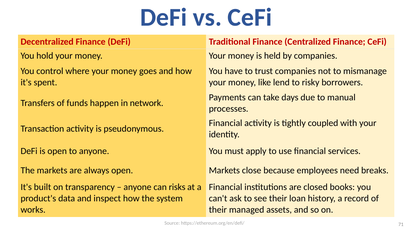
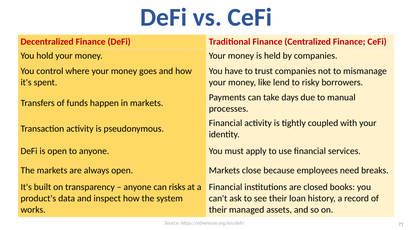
in network: network -> markets (147, 103)
